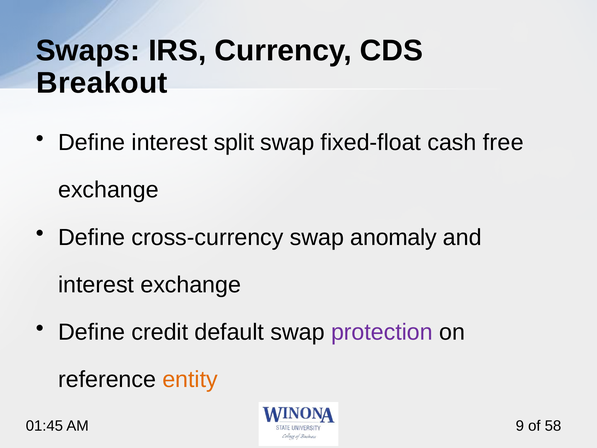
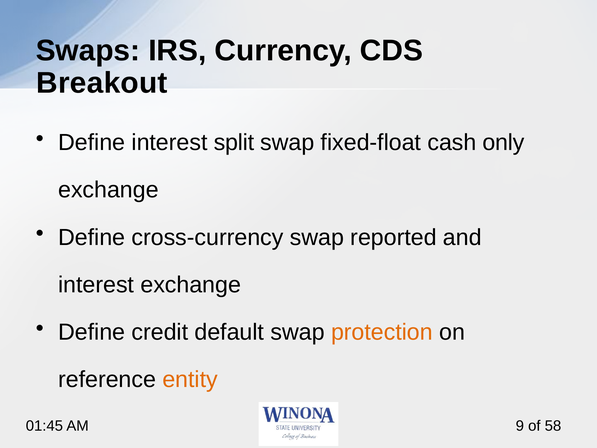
free: free -> only (504, 142)
anomaly: anomaly -> reported (393, 237)
protection colour: purple -> orange (382, 332)
